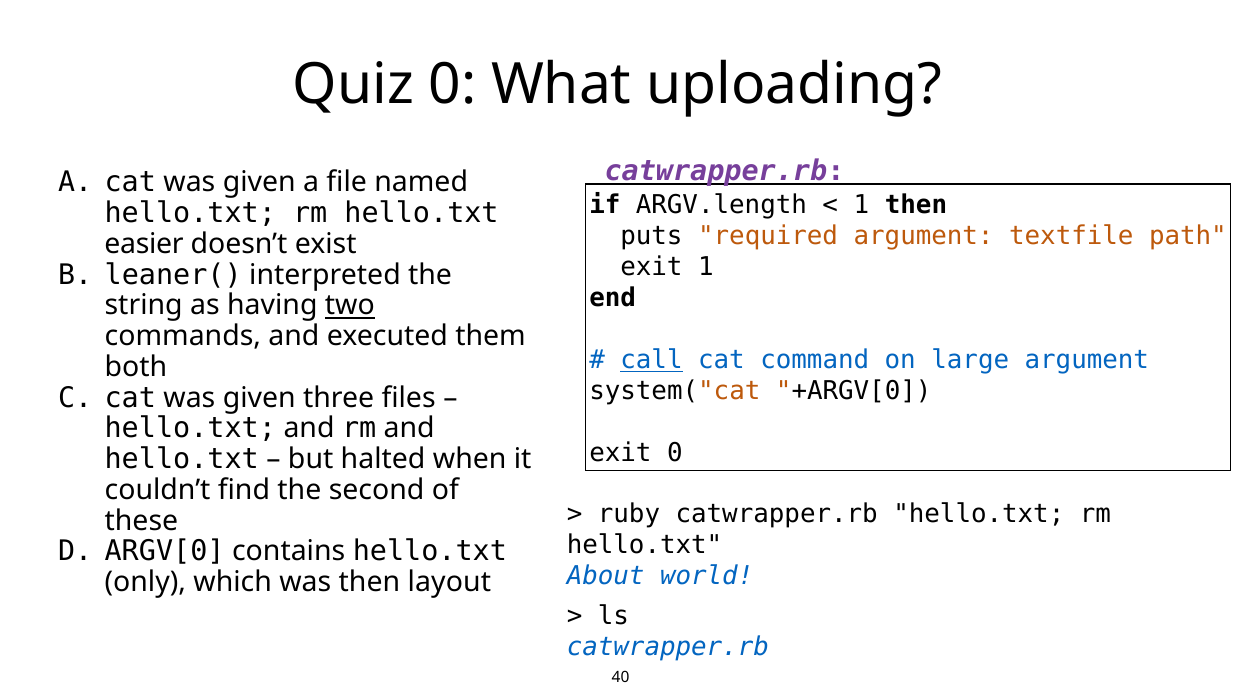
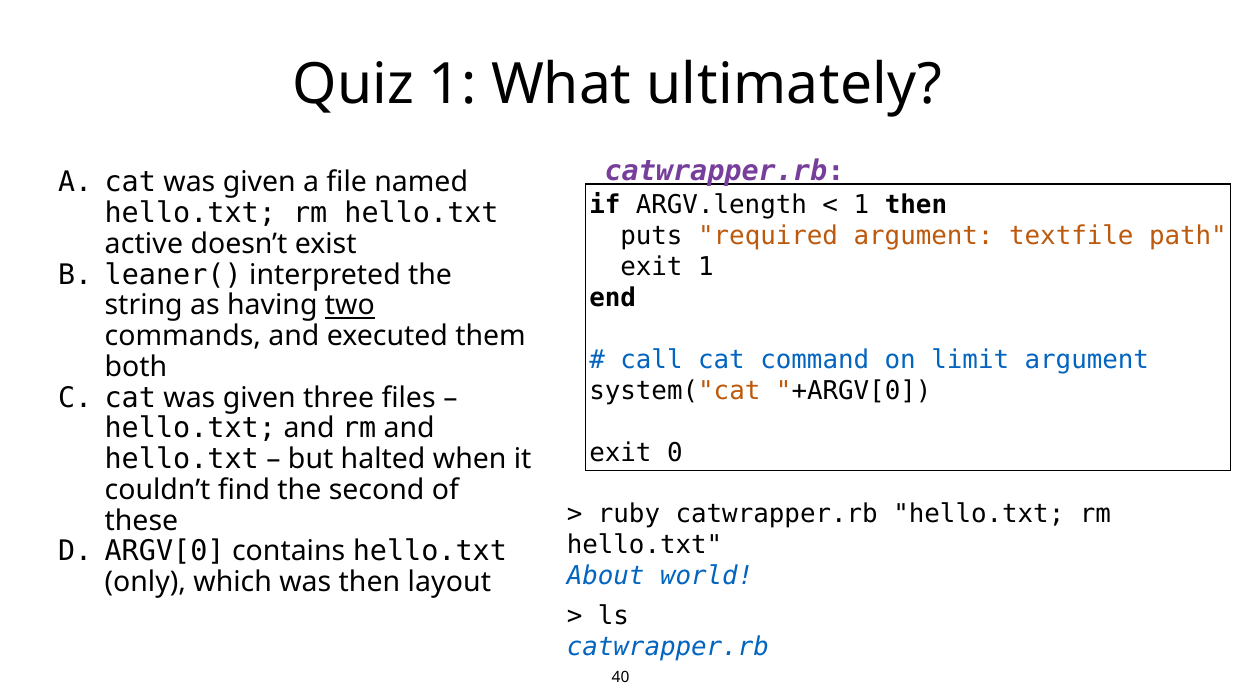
Quiz 0: 0 -> 1 (452, 85)
uploading: uploading -> ultimately (794, 85)
easier: easier -> active (144, 244)
call underline: present -> none (651, 360)
large: large -> limit (970, 360)
